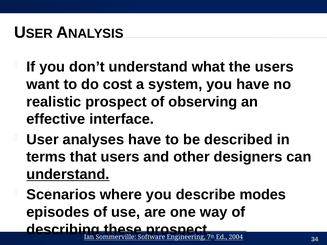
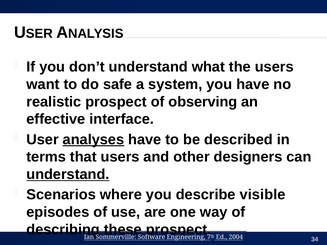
cost: cost -> safe (118, 84)
analyses underline: none -> present (93, 140)
modes: modes -> visible (263, 195)
